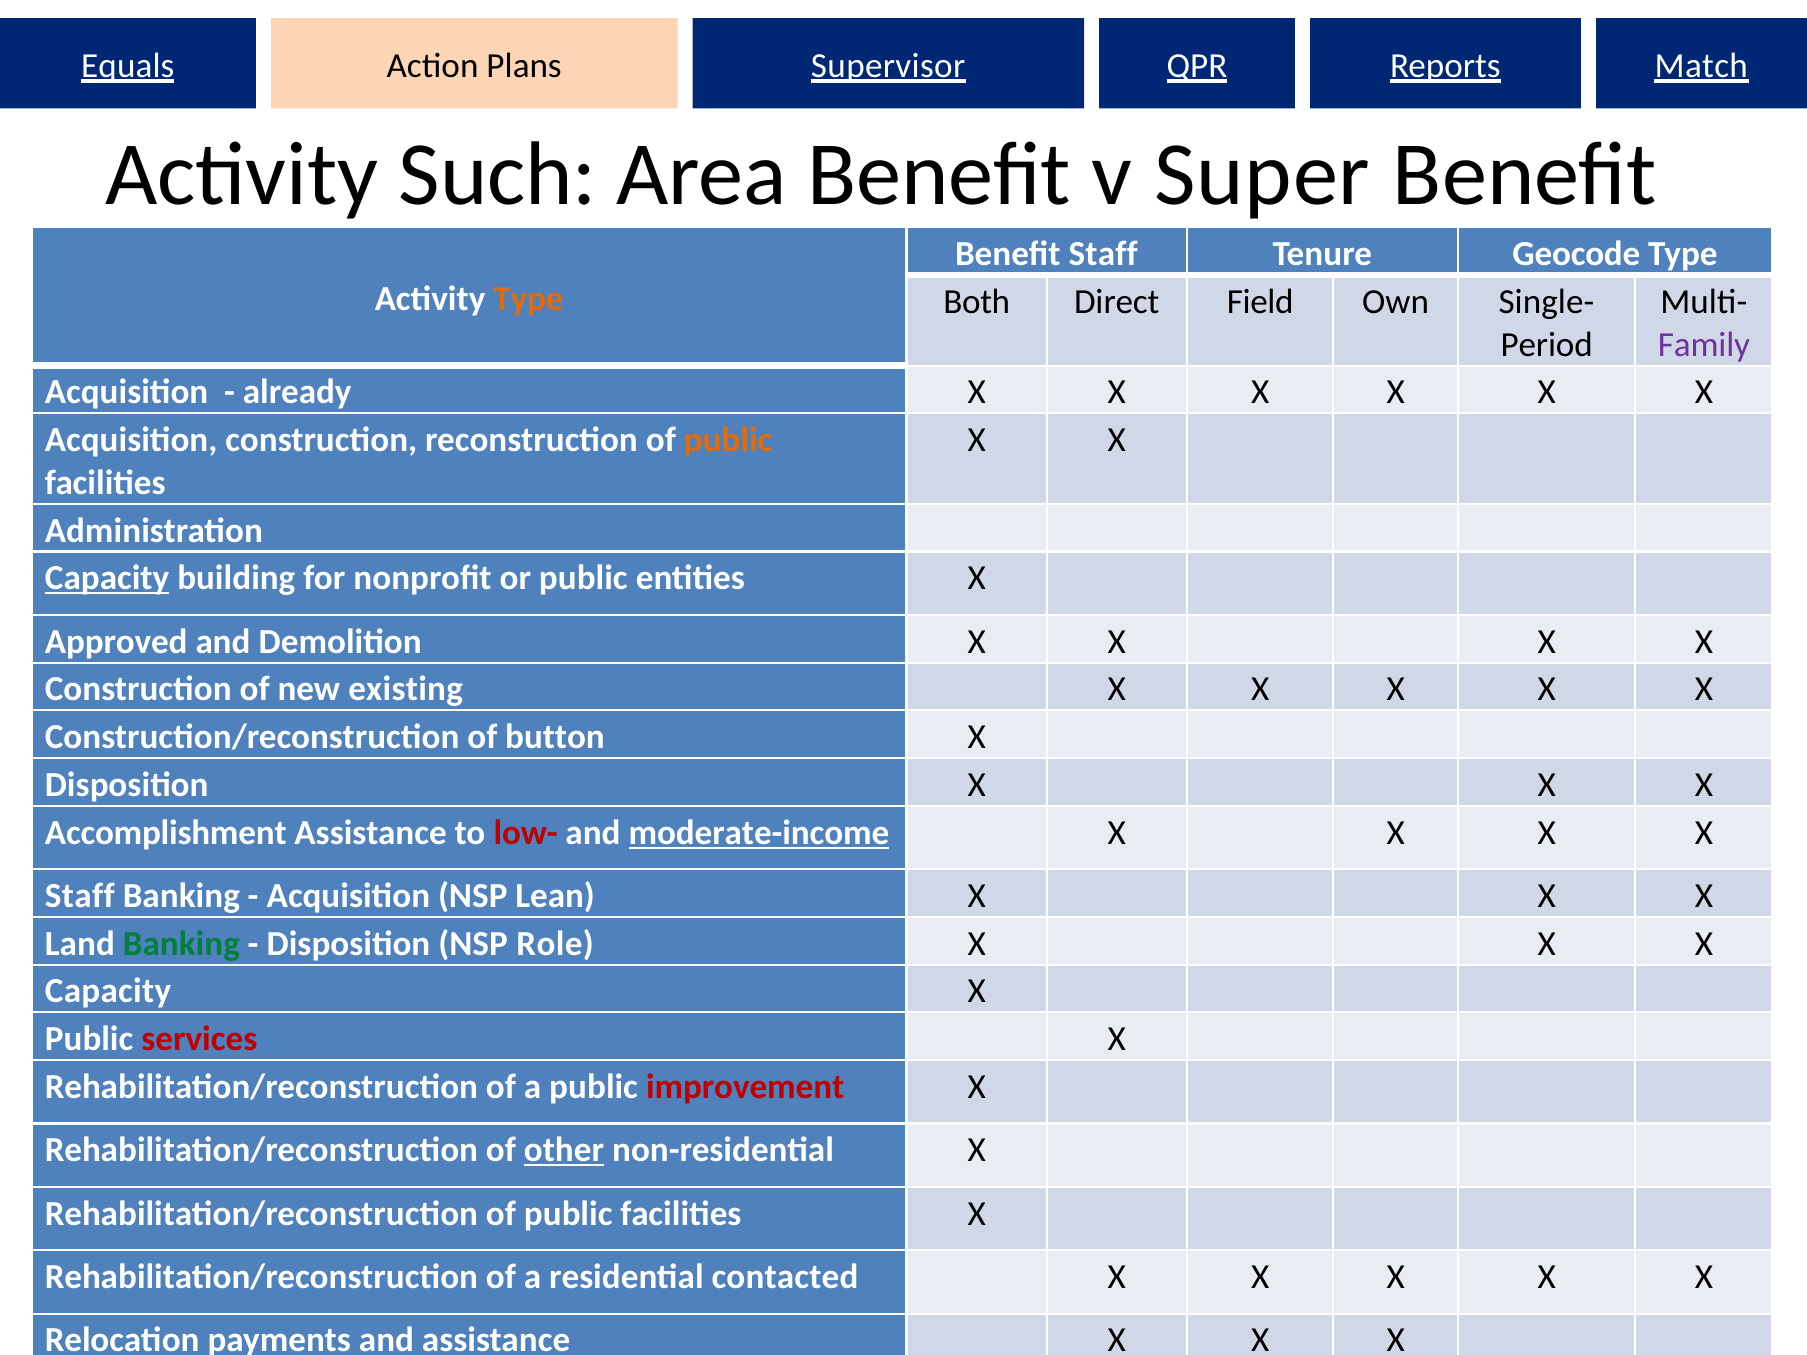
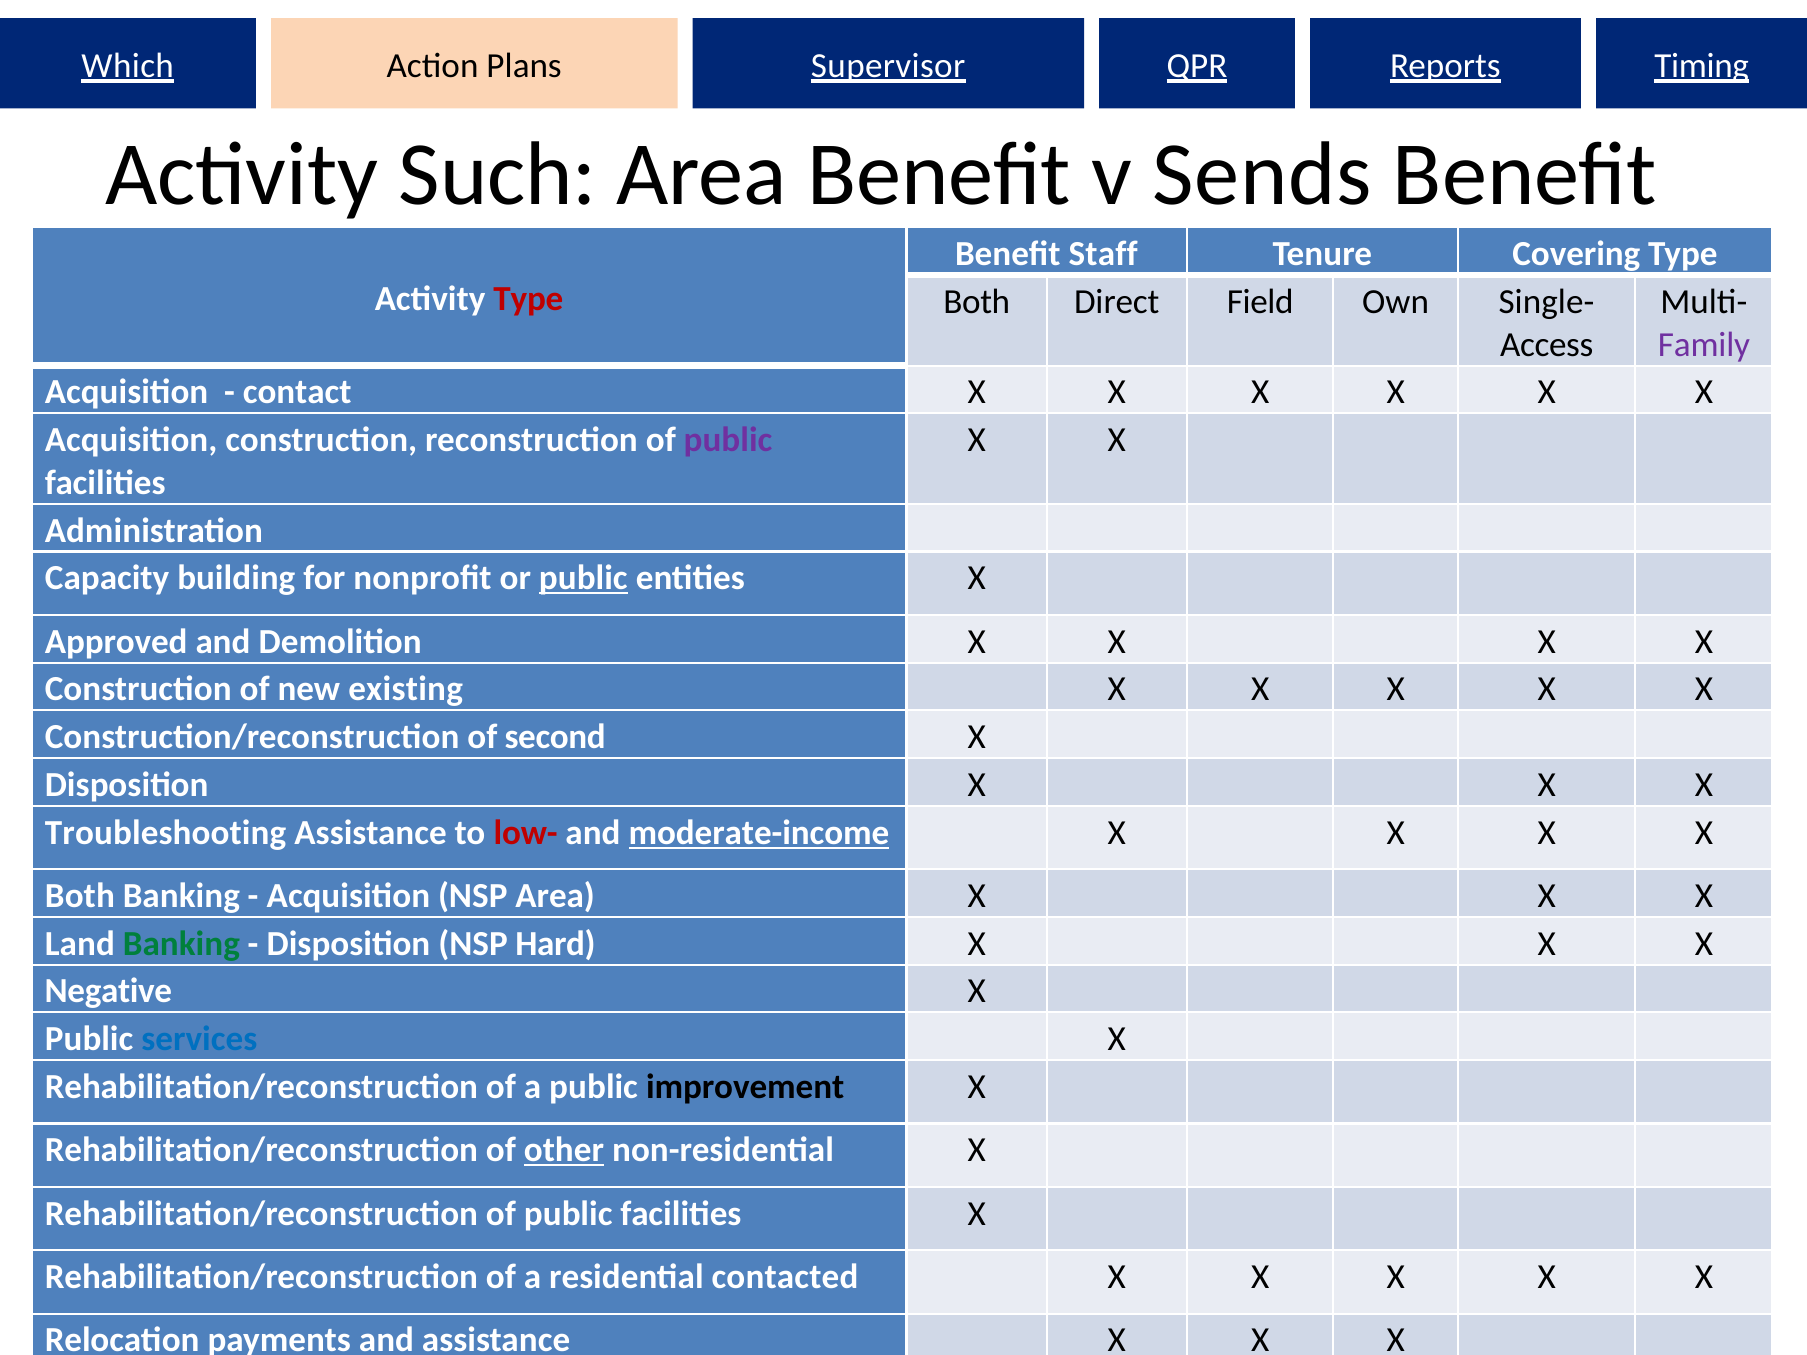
Equals: Equals -> Which (128, 66)
Match: Match -> Timing (1702, 66)
Super: Super -> Sends (1262, 175)
Geocode: Geocode -> Covering (1576, 254)
Type colour: orange -> red (528, 299)
Period: Period -> Access (1547, 345)
already: already -> contact (297, 392)
public colour: orange -> purple (728, 440)
Capacity underline: present -> none (107, 578)
public underline: none -> present (583, 578)
button: button -> second (555, 737)
Accomplishment: Accomplishment -> Troubleshooting (166, 833)
Staff: Staff -> Both (80, 896)
NSP Lean: Lean -> Area (555, 896)
Role: Role -> Hard (555, 944)
Capacity: Capacity -> Negative (108, 992)
services colour: red -> blue (199, 1039)
improvement colour: red -> black (745, 1087)
